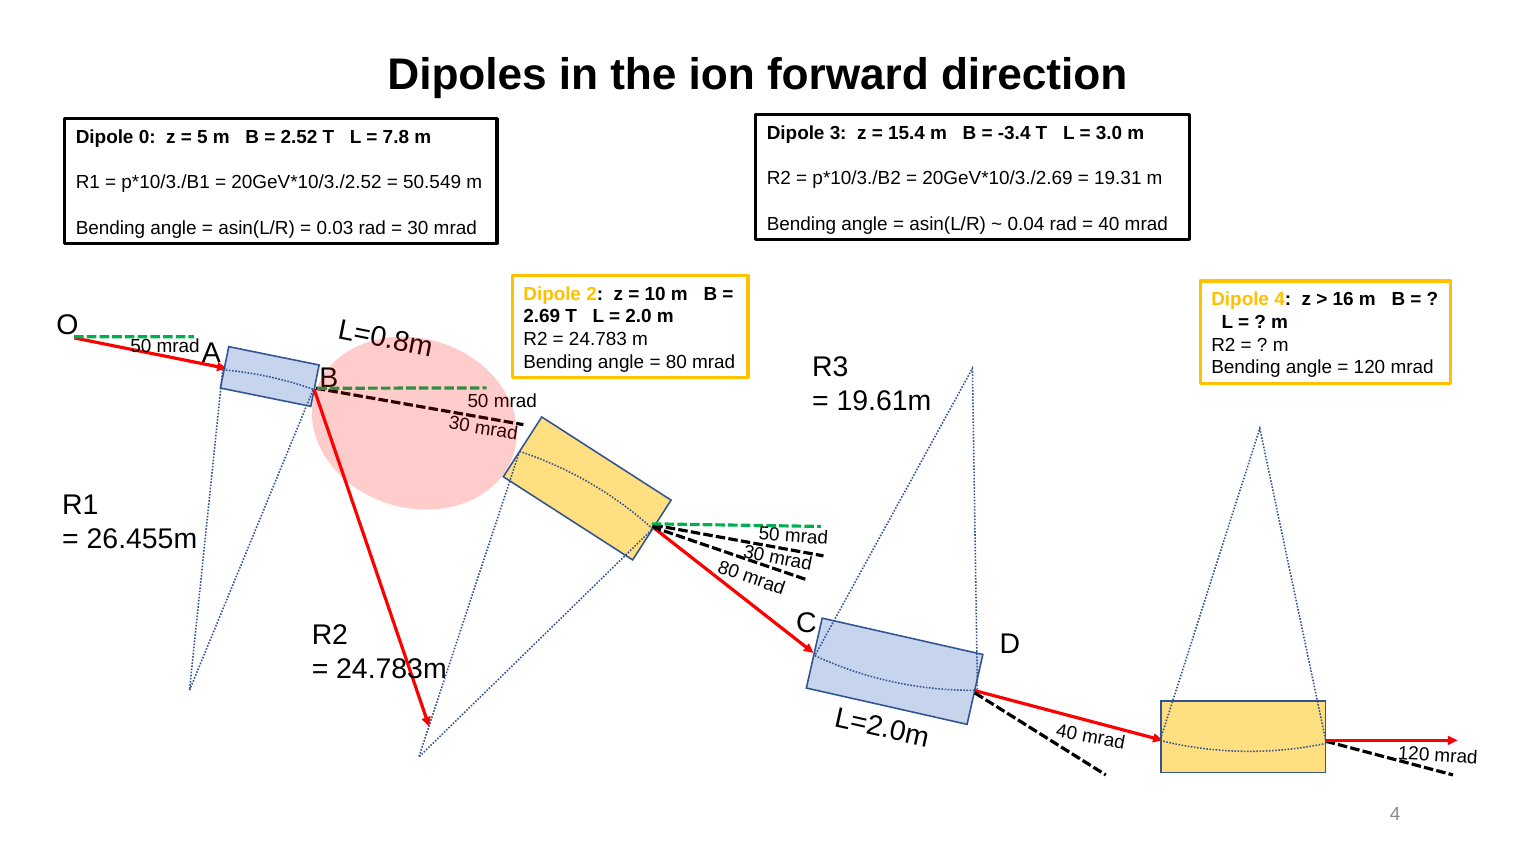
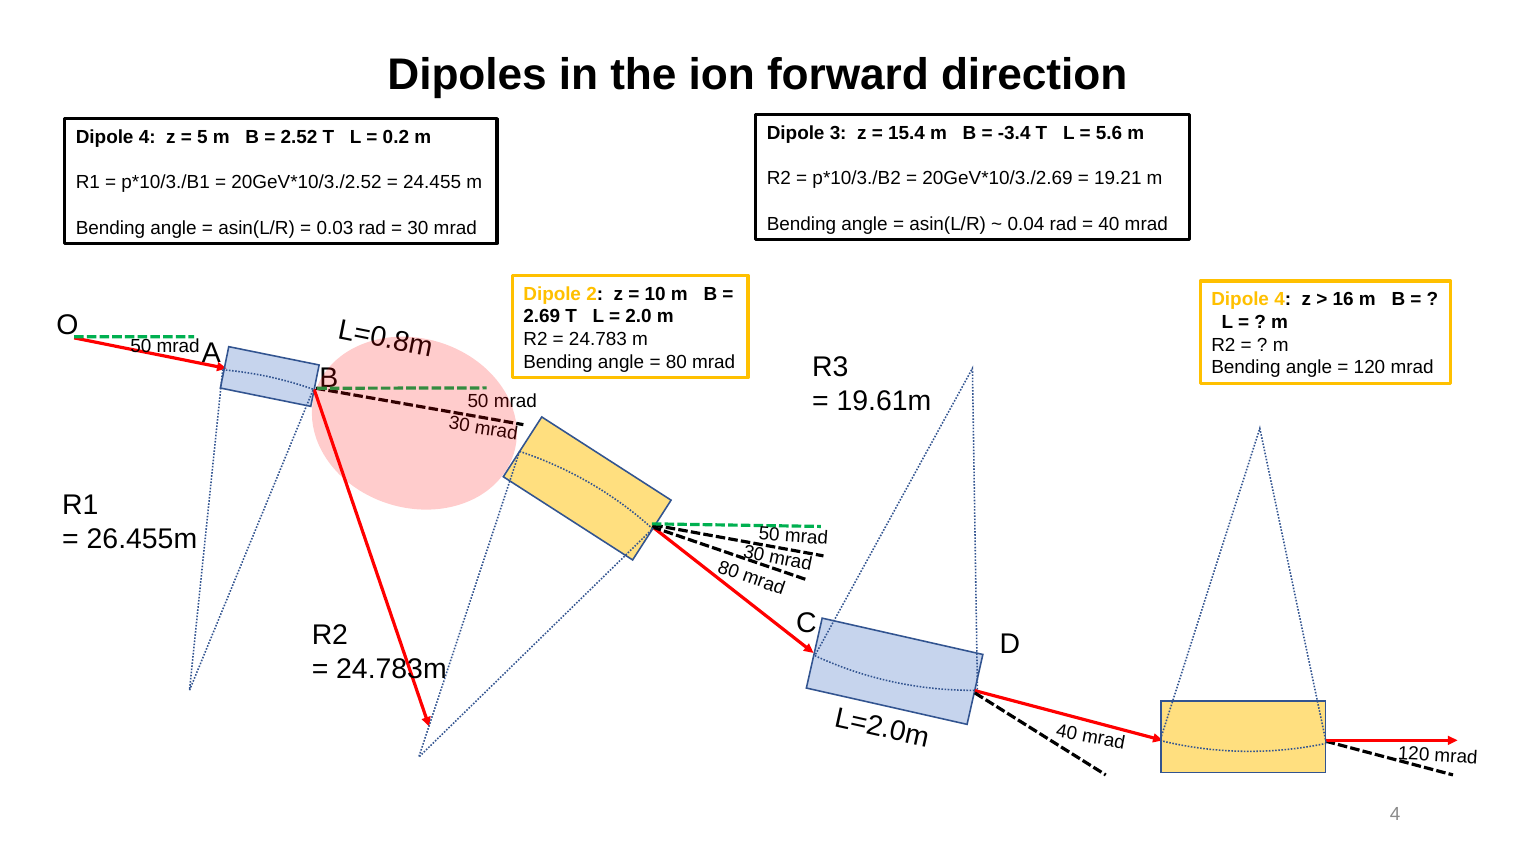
3.0: 3.0 -> 5.6 (1109, 133)
0: 0 -> 4 (147, 137)
7.8: 7.8 -> 0.2 (396, 137)
19.31: 19.31 -> 19.21 (1118, 178)
50.549: 50.549 -> 24.455 (432, 182)
